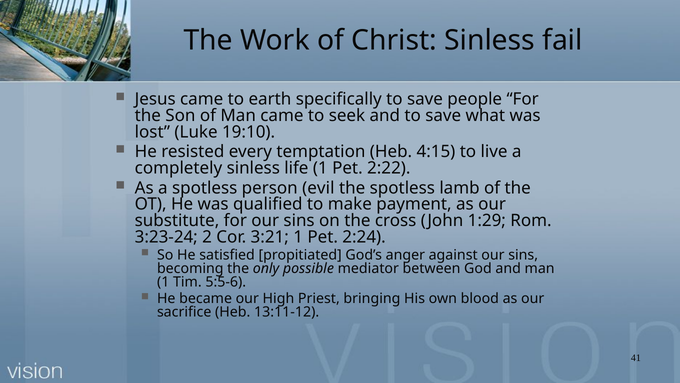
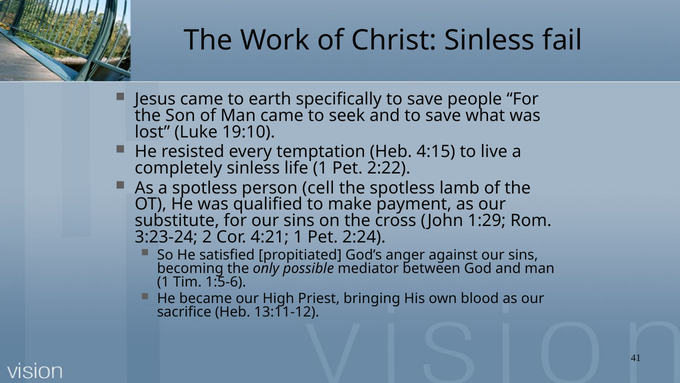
evil: evil -> cell (318, 188)
3:21: 3:21 -> 4:21 (270, 237)
5:5-6: 5:5-6 -> 1:5-6 (226, 282)
